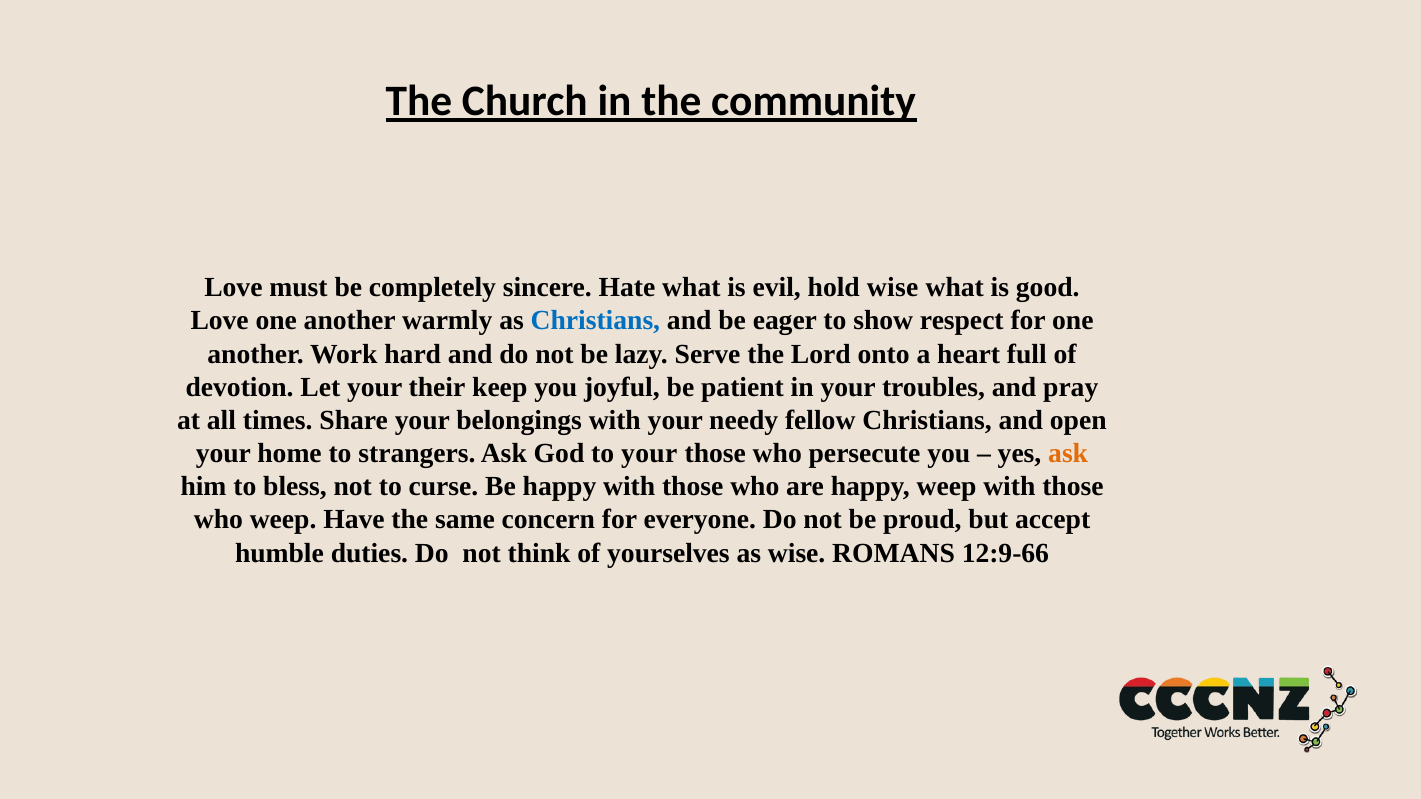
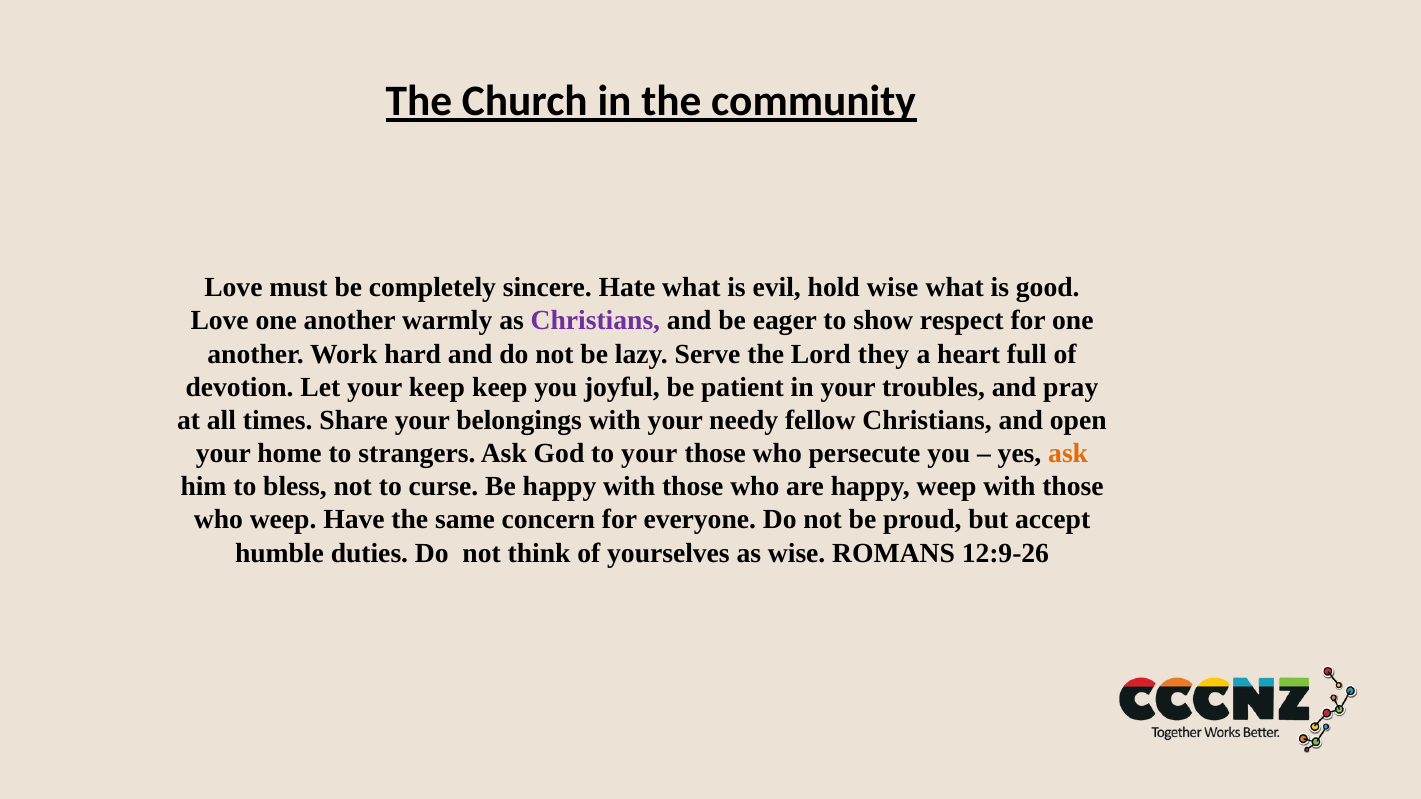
Christians colour: blue -> purple (595, 321)
onto: onto -> they (884, 354)
your their: their -> keep (437, 387)
12:9-66: 12:9-66 -> 12:9-26 (1005, 553)
